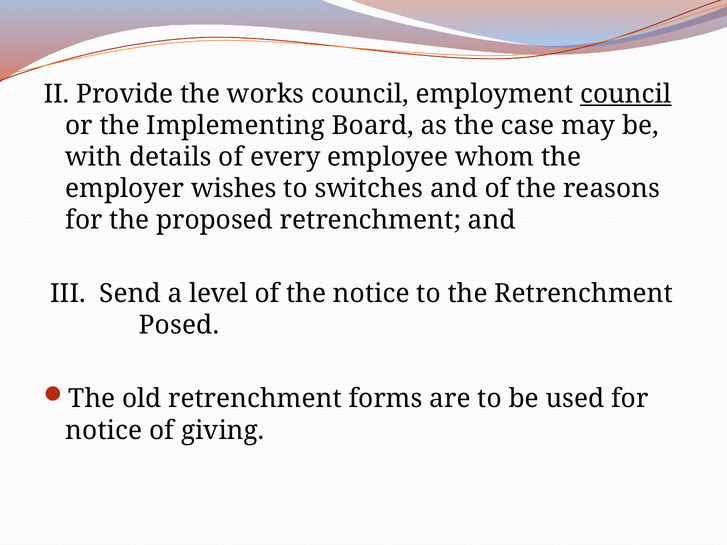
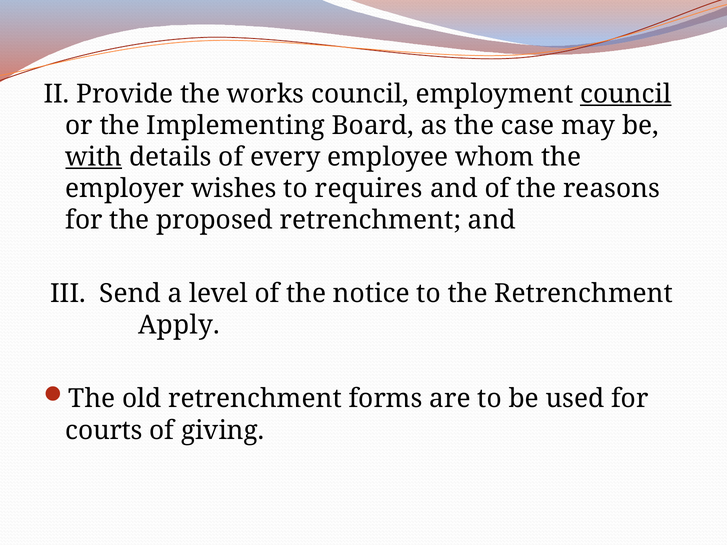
with underline: none -> present (94, 157)
switches: switches -> requires (369, 189)
Posed: Posed -> Apply (179, 325)
notice: notice -> courts (104, 431)
